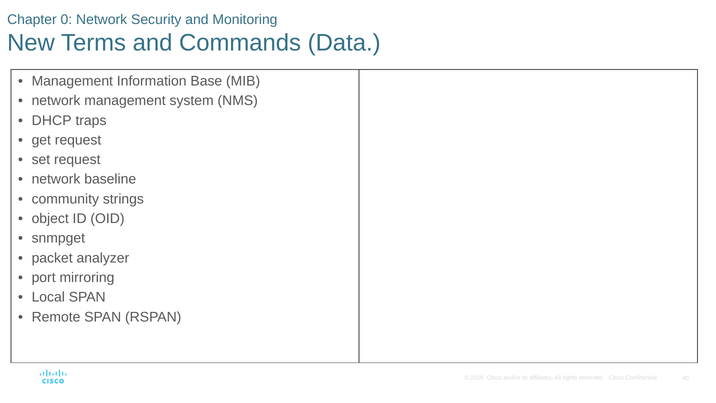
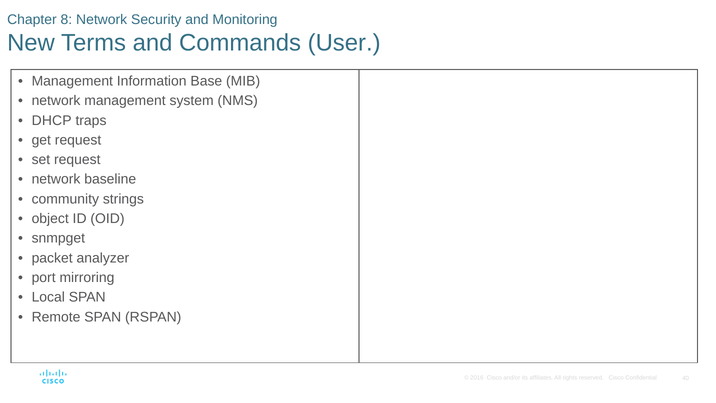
0: 0 -> 8 (66, 20)
Data: Data -> User (344, 43)
